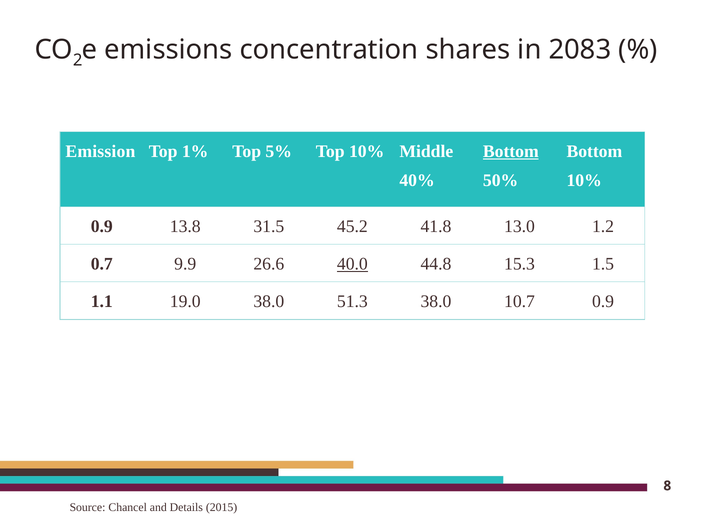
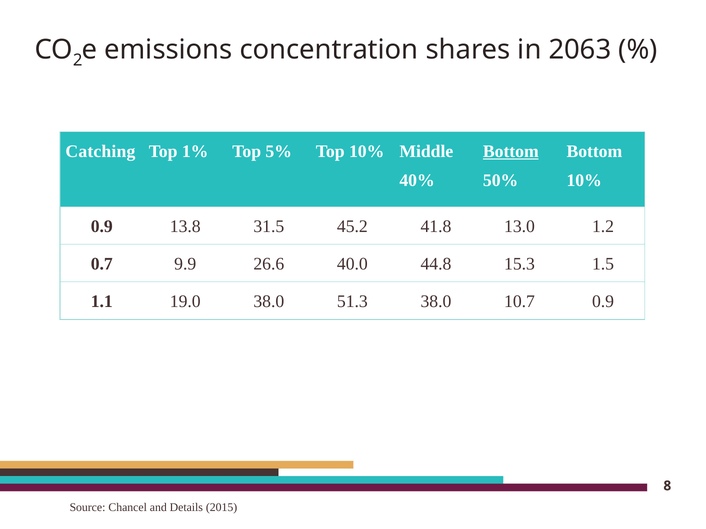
2083: 2083 -> 2063 (580, 50)
Emission: Emission -> Catching (100, 152)
40.0 underline: present -> none (352, 264)
